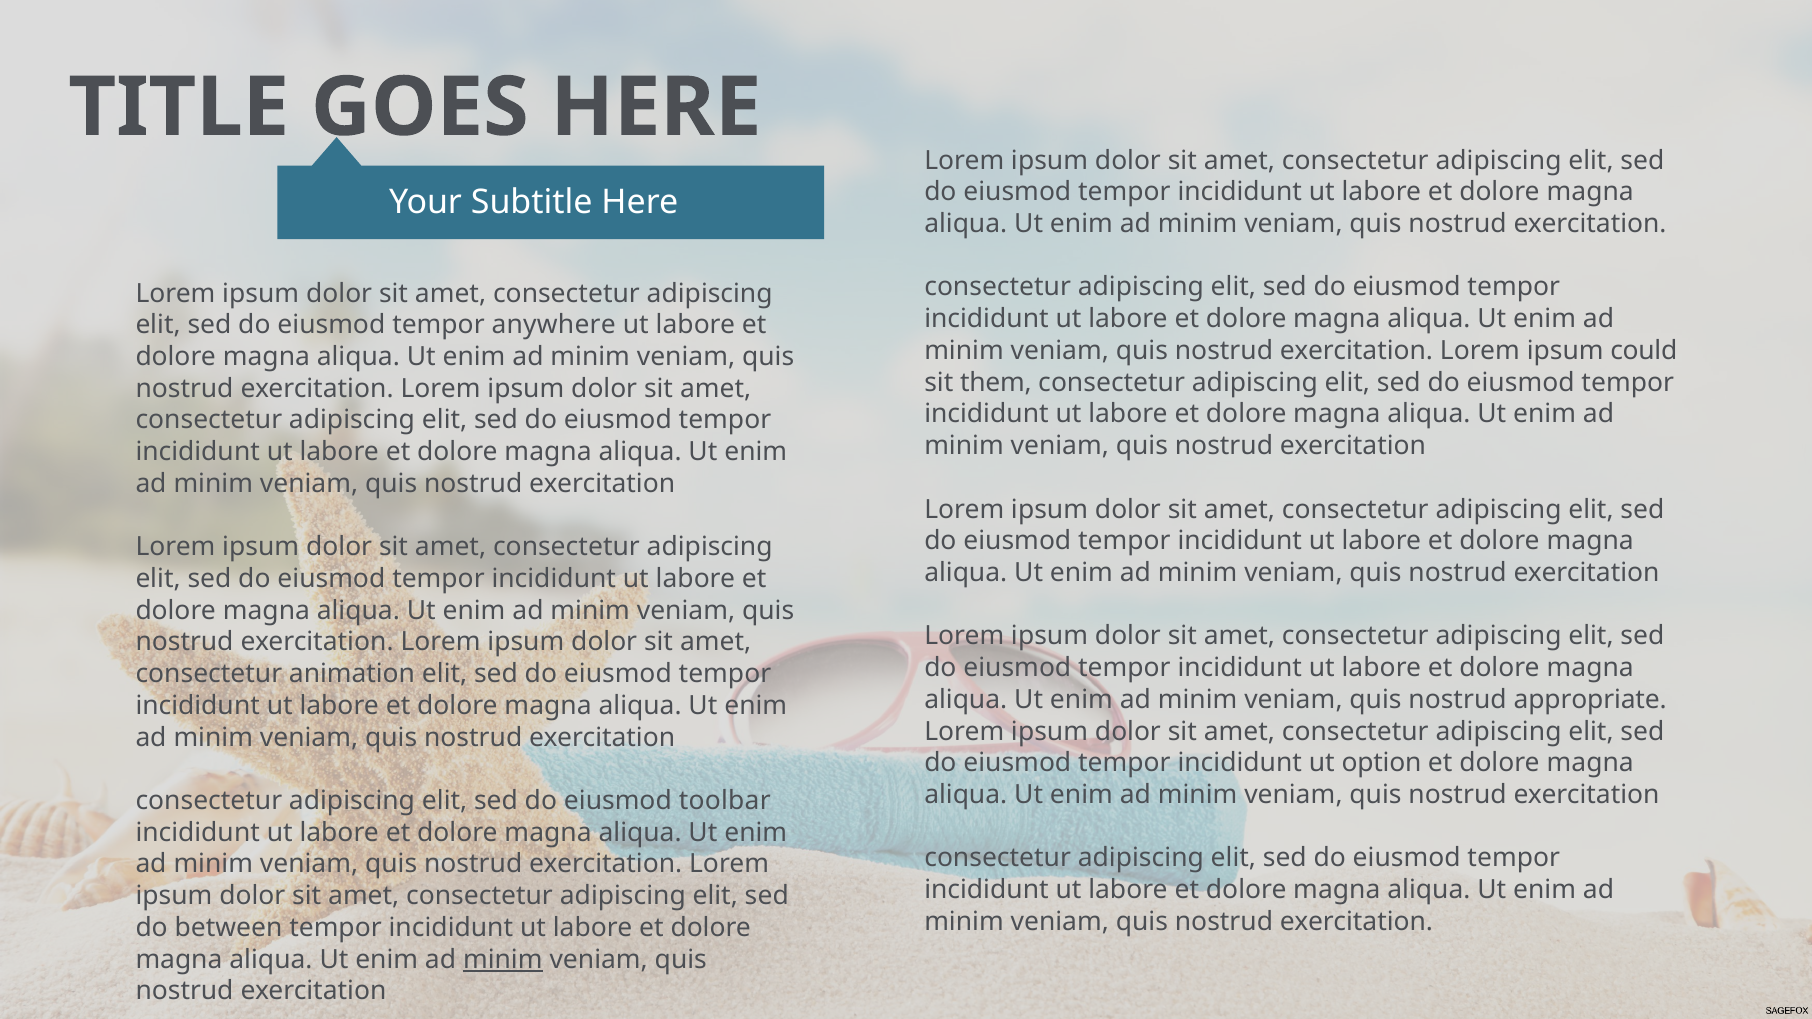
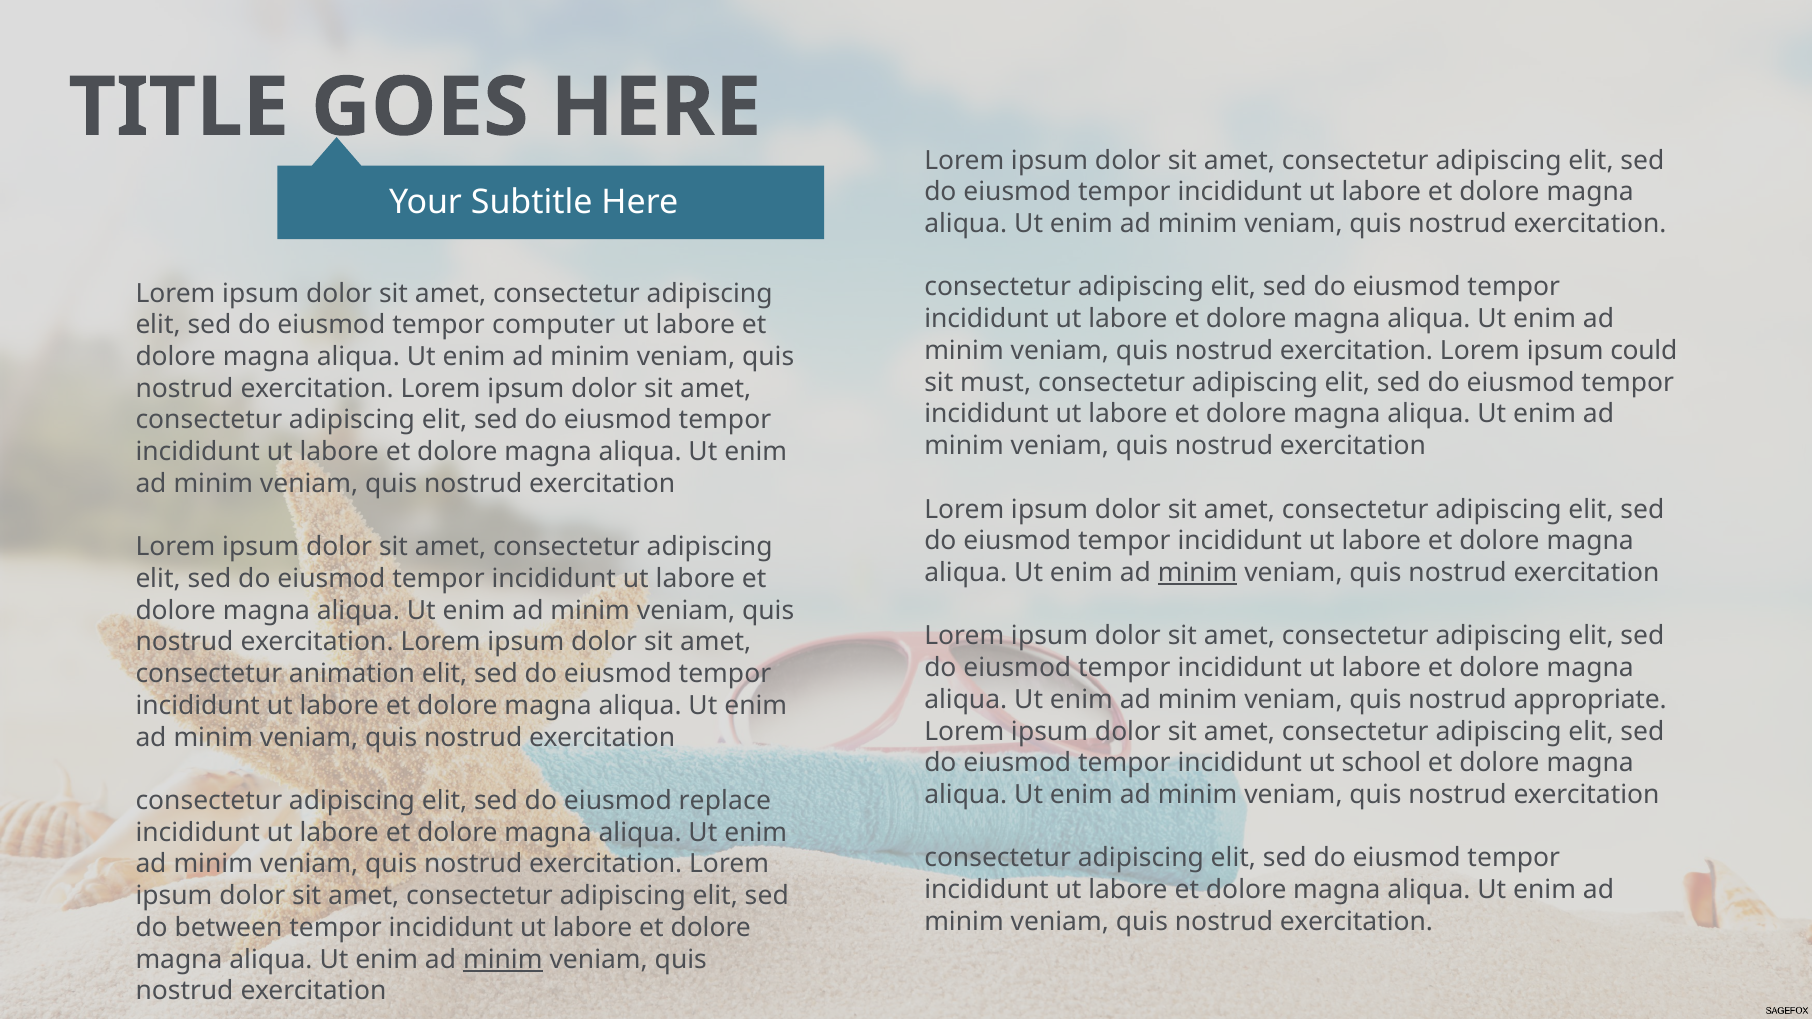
anywhere: anywhere -> computer (554, 325)
them: them -> must (996, 382)
minim underline: none -> present (1198, 573)
option: option -> school (1381, 763)
toolbar: toolbar -> replace (725, 801)
